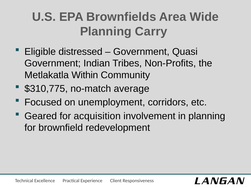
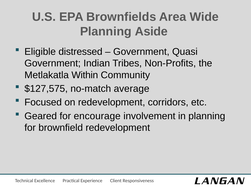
Carry: Carry -> Aside (151, 32)
$310,775: $310,775 -> $127,575 (46, 89)
on unemployment: unemployment -> redevelopment (112, 102)
acquisition: acquisition -> encourage (97, 116)
